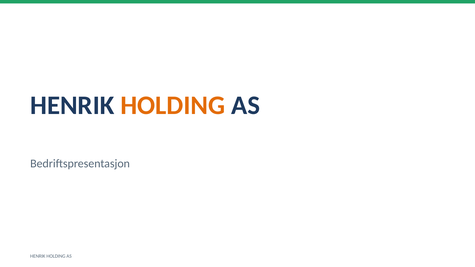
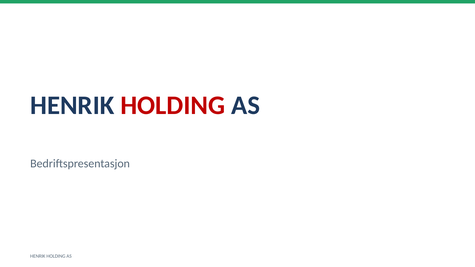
HOLDING colour: orange -> red (173, 105)
